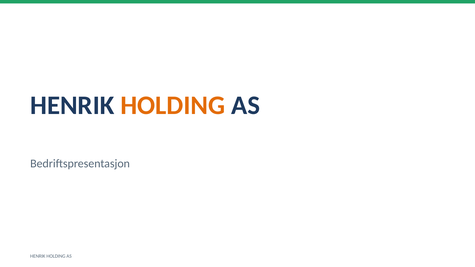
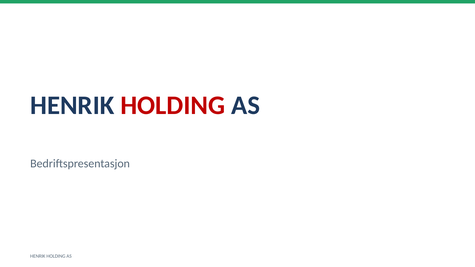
HOLDING colour: orange -> red (173, 105)
